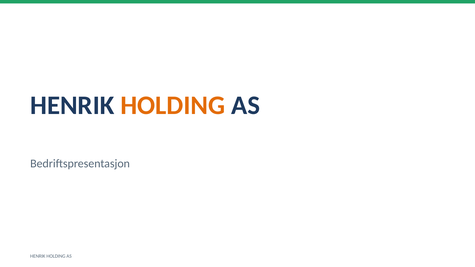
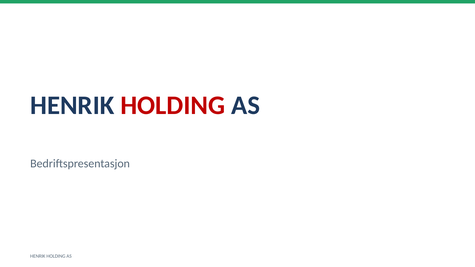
HOLDING colour: orange -> red (173, 105)
